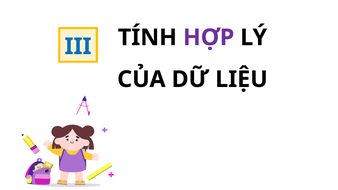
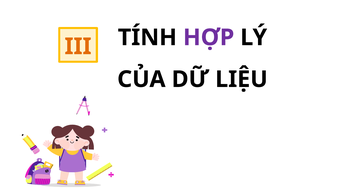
III colour: blue -> orange (78, 47)
